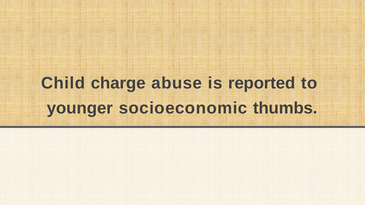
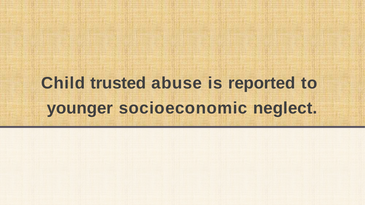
charge: charge -> trusted (118, 83)
thumbs: thumbs -> neglect (285, 108)
